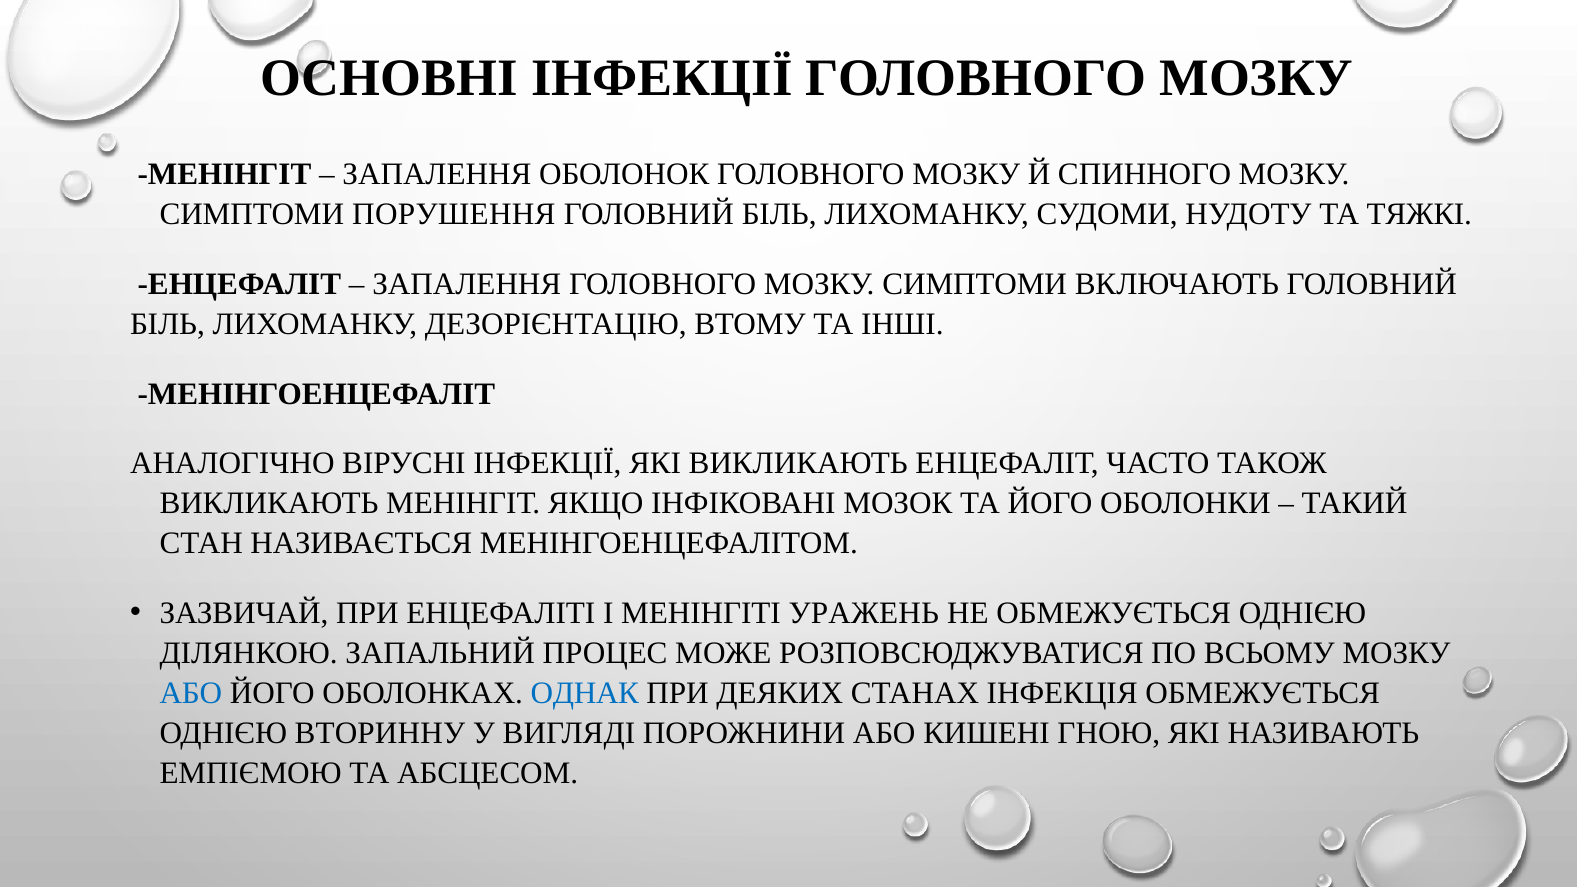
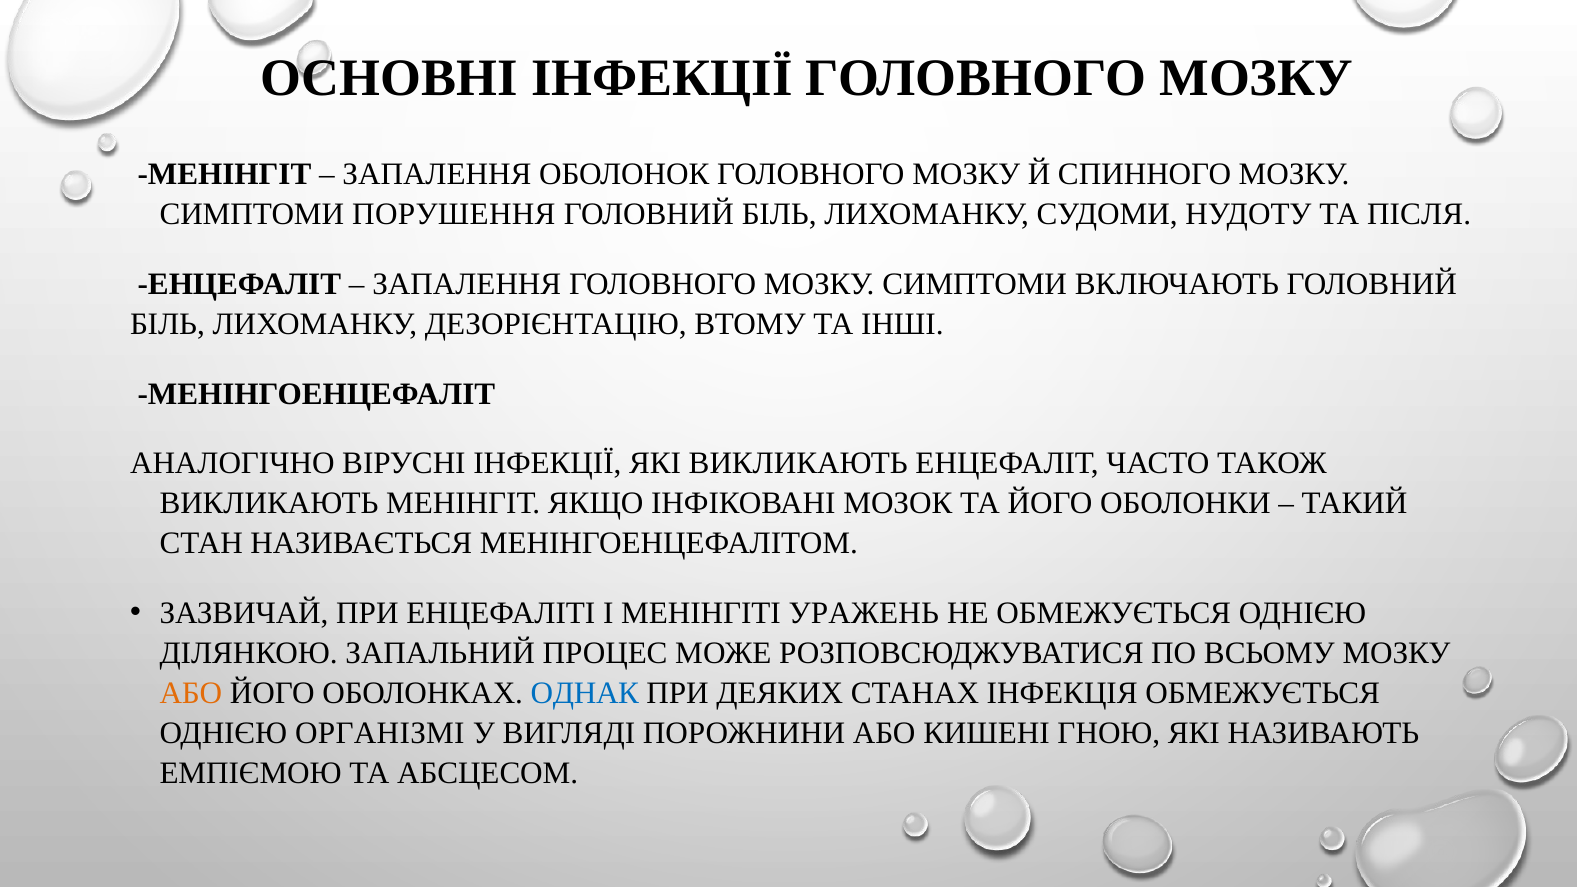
ТЯЖКІ: ТЯЖКІ -> ПІСЛЯ (1419, 215)
АБО colour: blue -> orange (191, 693)
ВТОРИННУ: ВТОРИННУ -> ОРГАНІЗМІ (380, 733)
